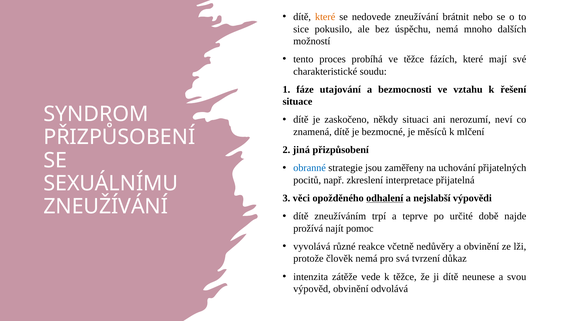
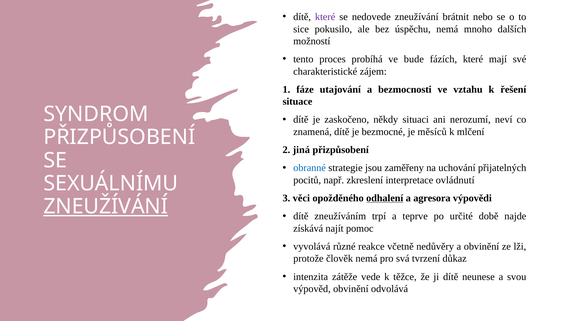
které colour: orange -> purple (325, 17)
ve těžce: těžce -> bude (414, 59)
soudu: soudu -> zájem (373, 71)
přijatelná: přijatelná -> ovládnutí (455, 180)
nejslabší: nejslabší -> agresora (432, 198)
ZNEUŽÍVÁNÍ underline: none -> present (106, 206)
prožívá: prožívá -> získává (308, 228)
